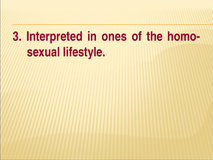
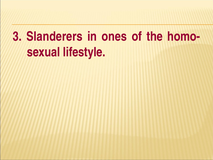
Interpreted: Interpreted -> Slanderers (54, 36)
